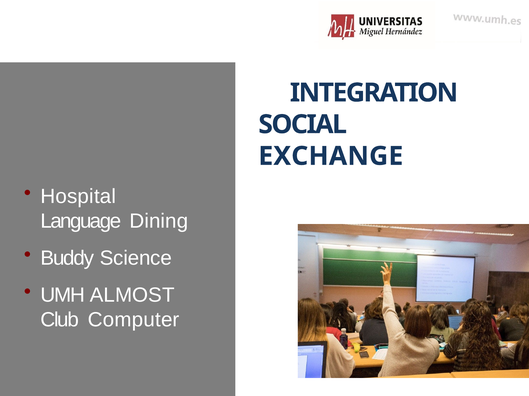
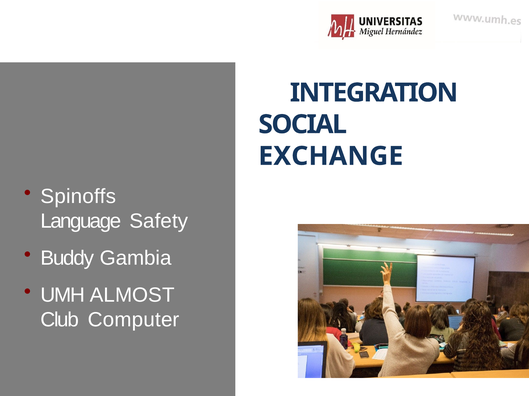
Hospital: Hospital -> Spinoffs (78, 197)
Dining: Dining -> Safety (159, 222)
Science: Science -> Gambia (136, 259)
